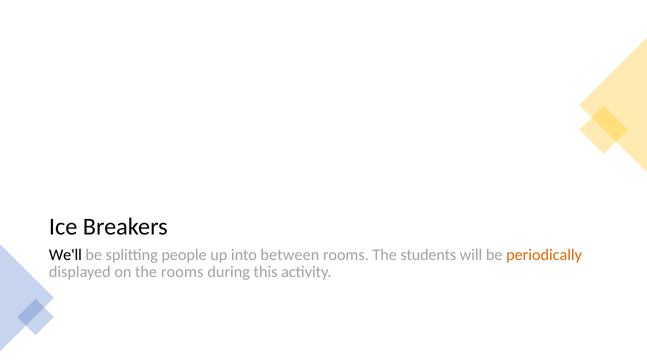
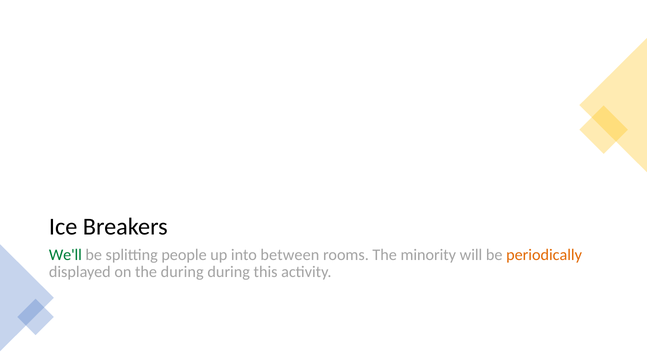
We'll colour: black -> green (65, 255)
students: students -> minority (428, 255)
the rooms: rooms -> during (182, 272)
